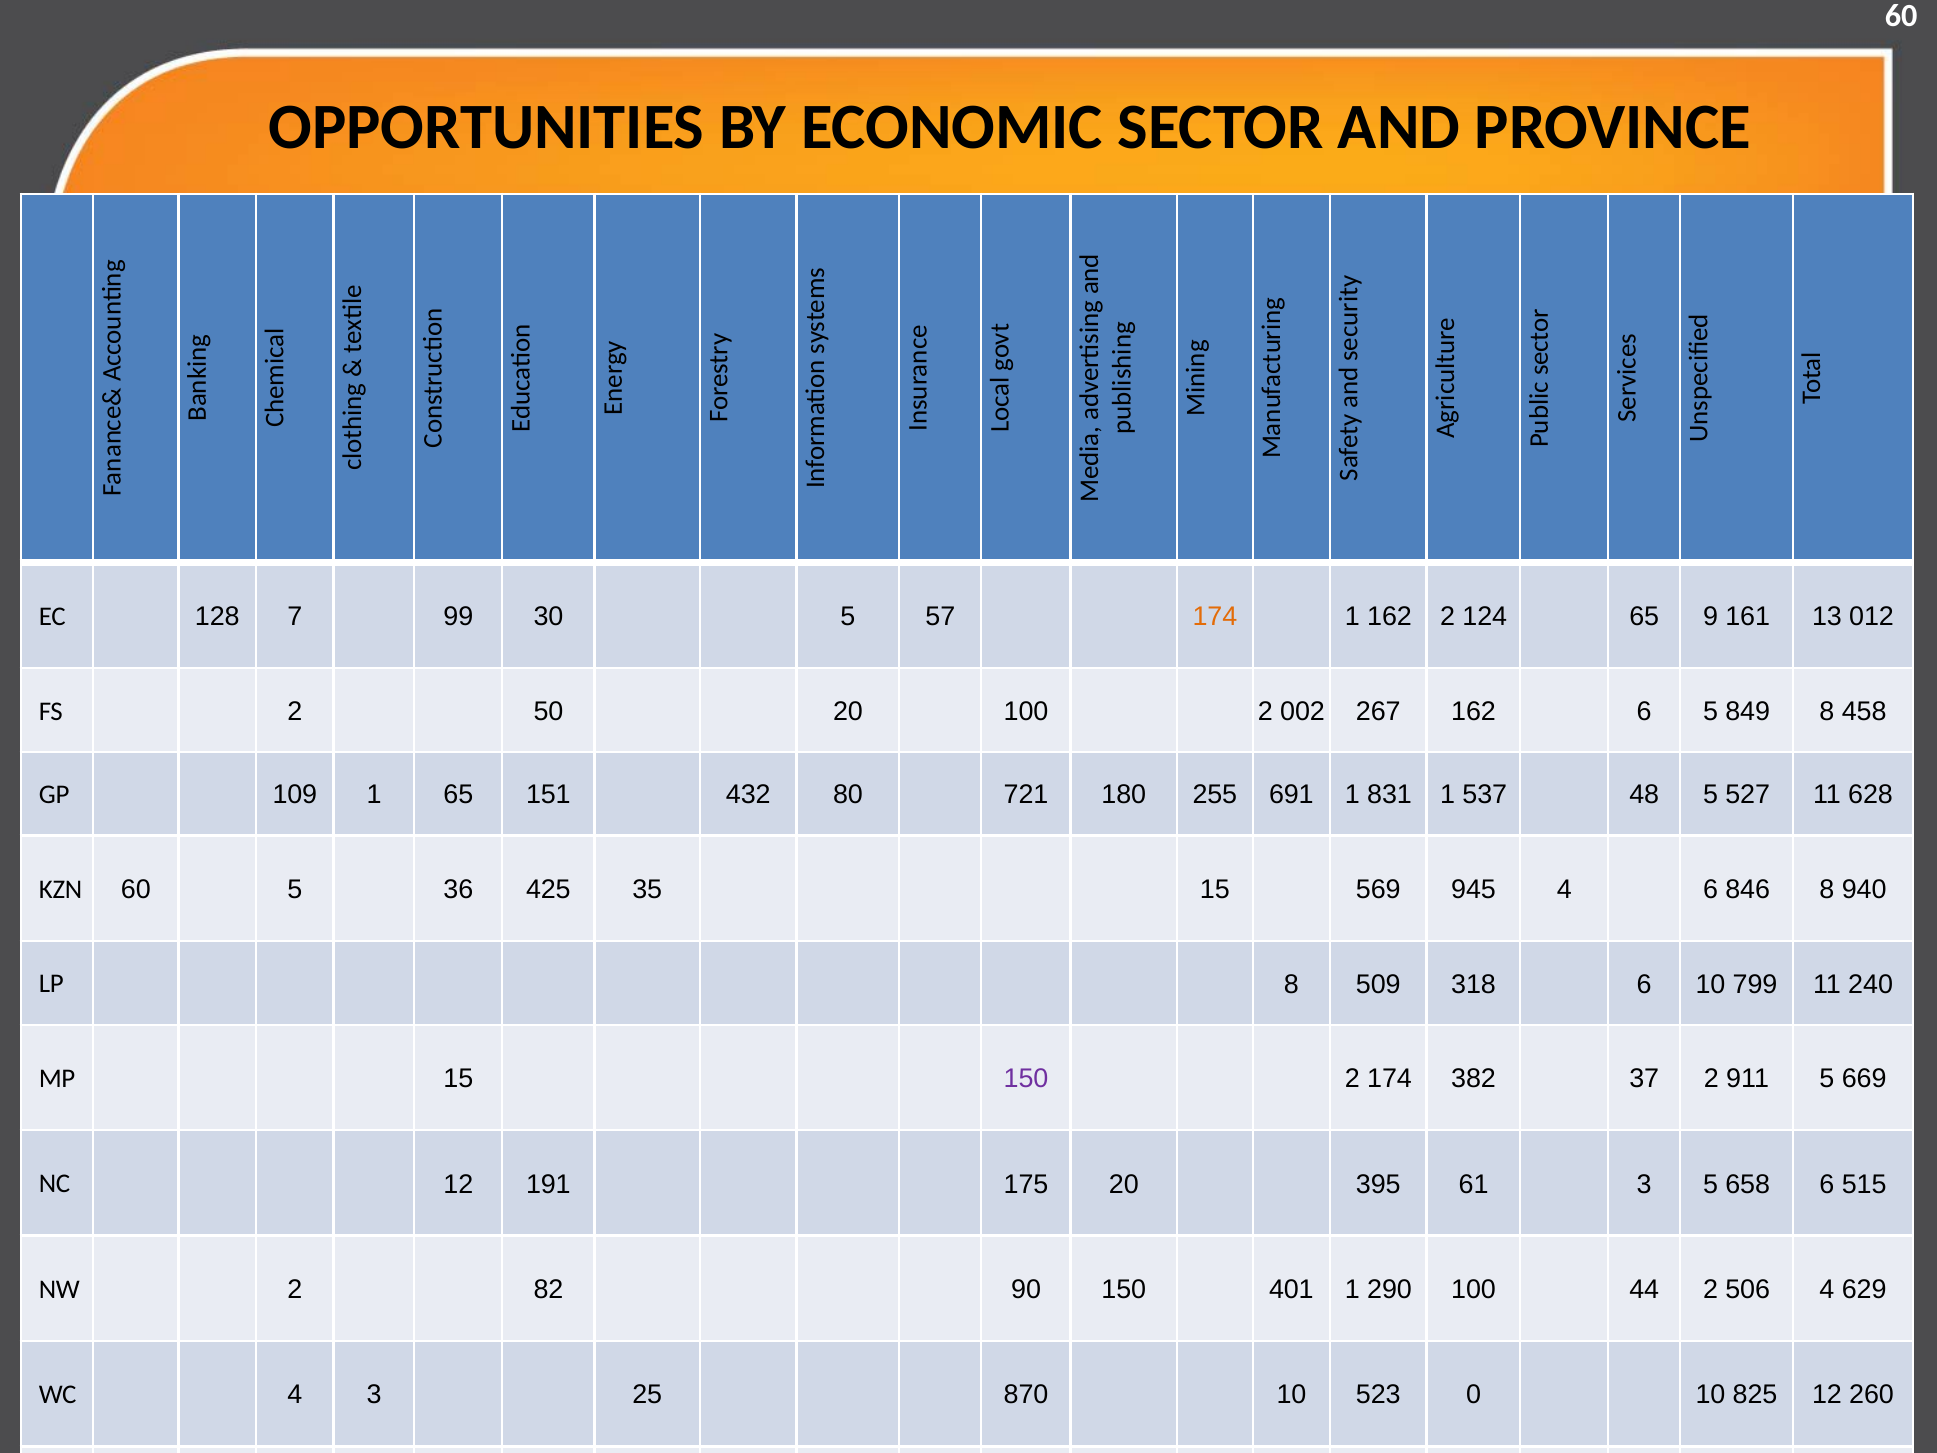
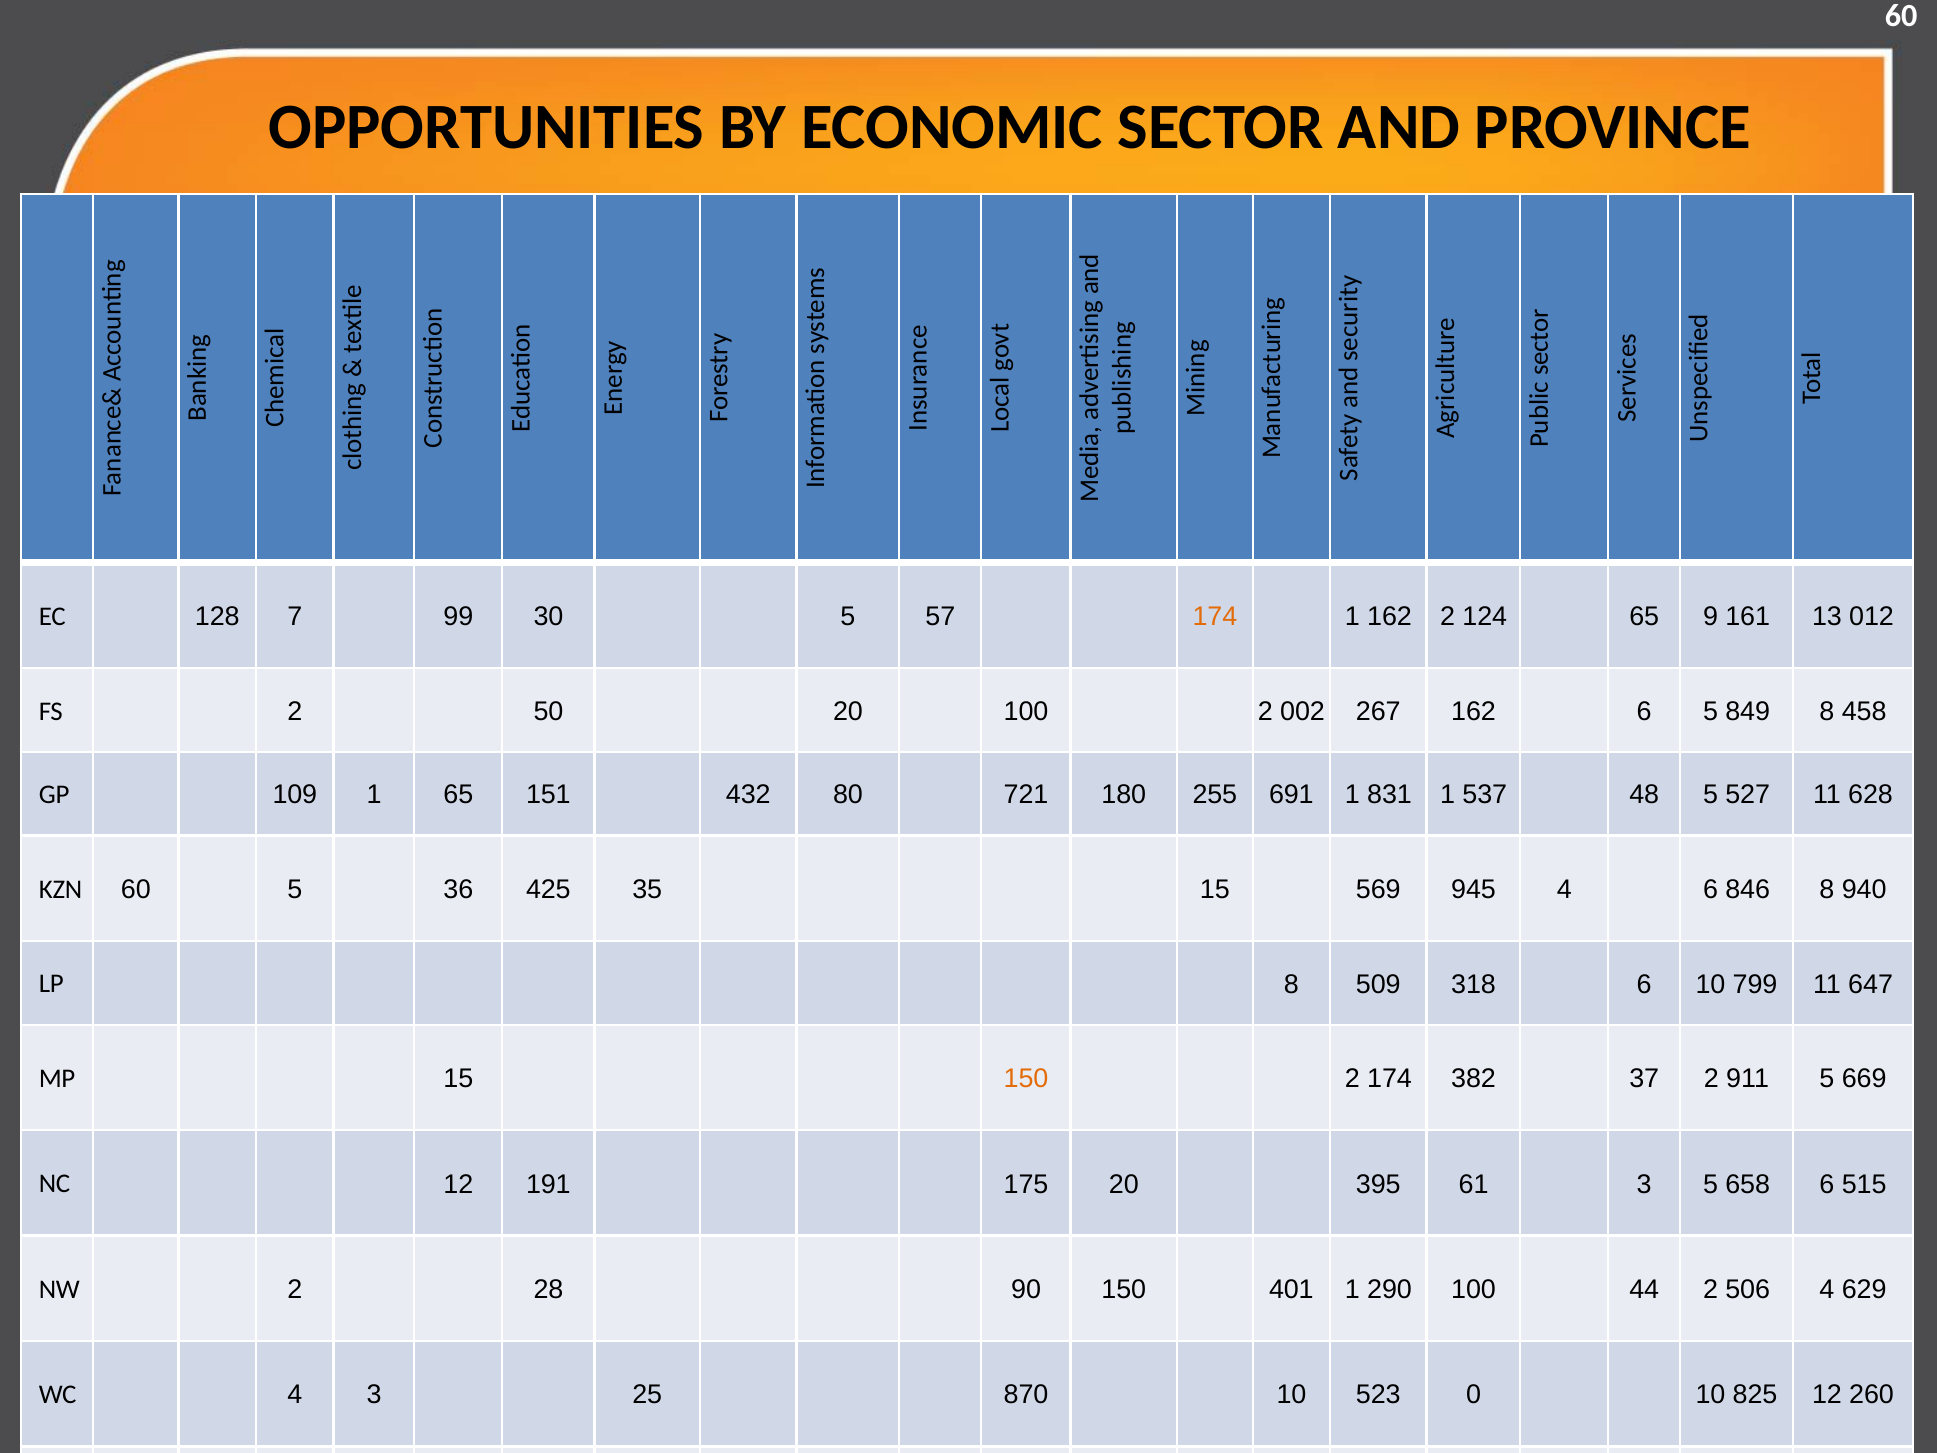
240: 240 -> 647 (1871, 984)
150 colour: purple -> orange (1026, 1079)
82: 82 -> 28 (548, 1289)
